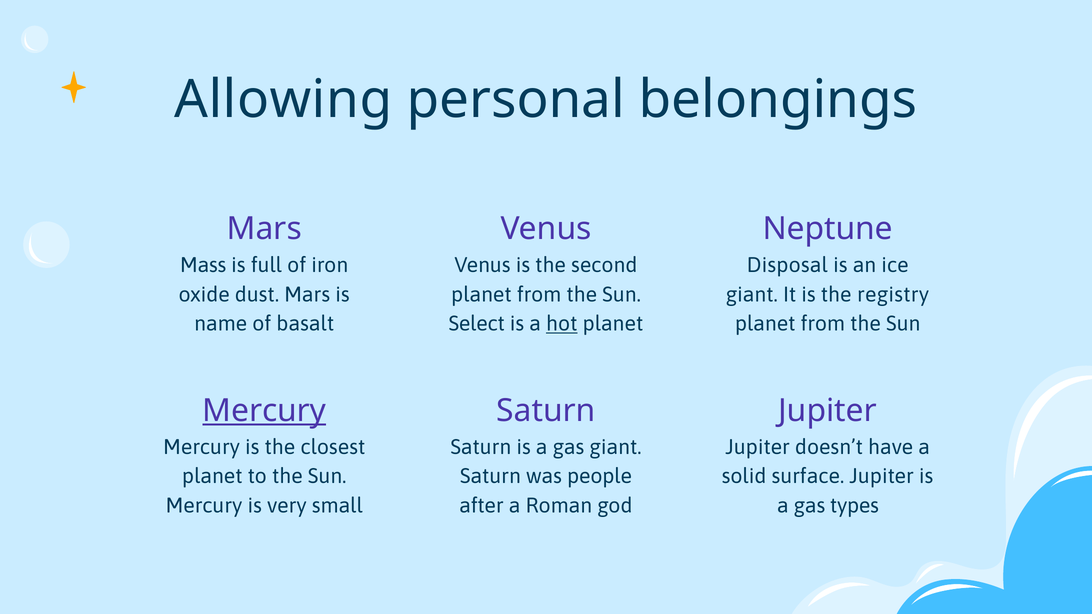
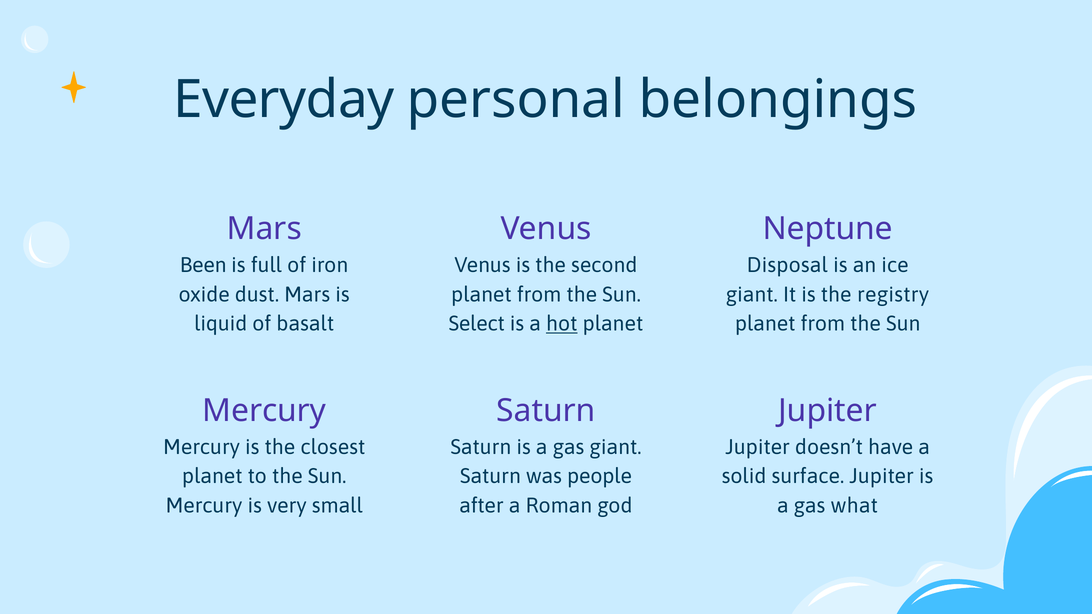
Allowing: Allowing -> Everyday (284, 100)
Mass: Mass -> Been (203, 265)
name: name -> liquid (221, 324)
Mercury underline: present -> none (264, 411)
types: types -> what (854, 506)
